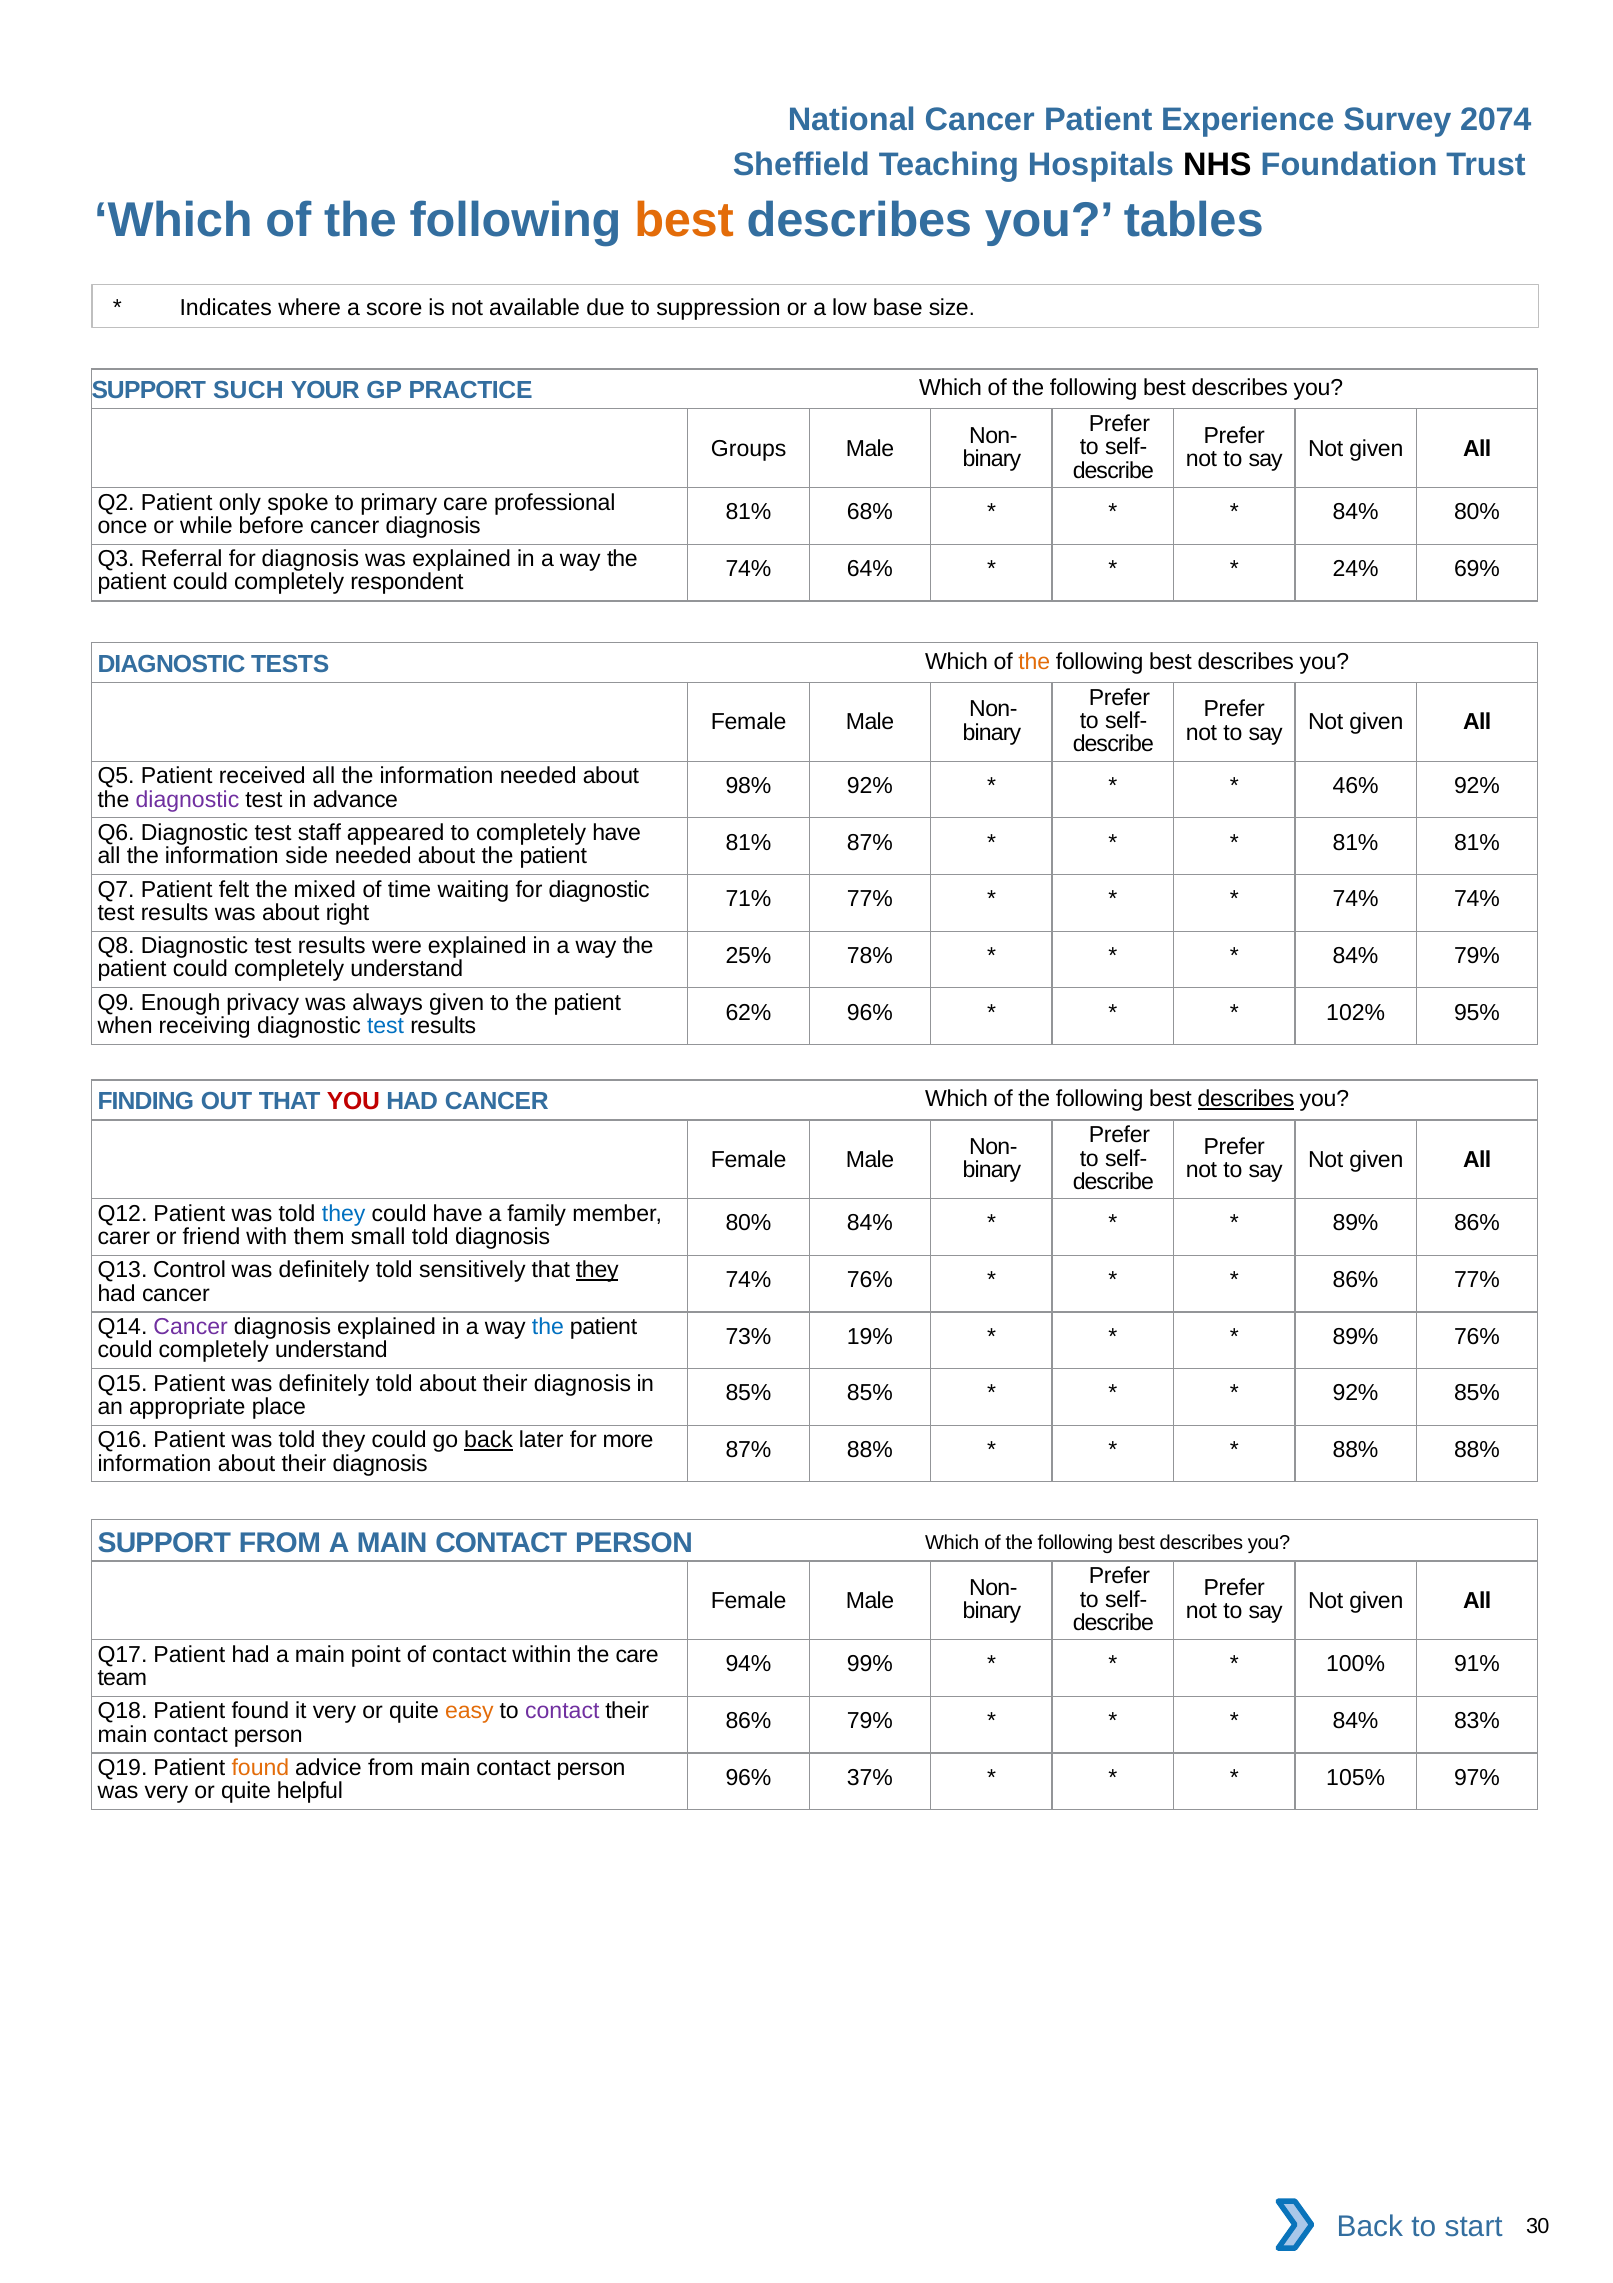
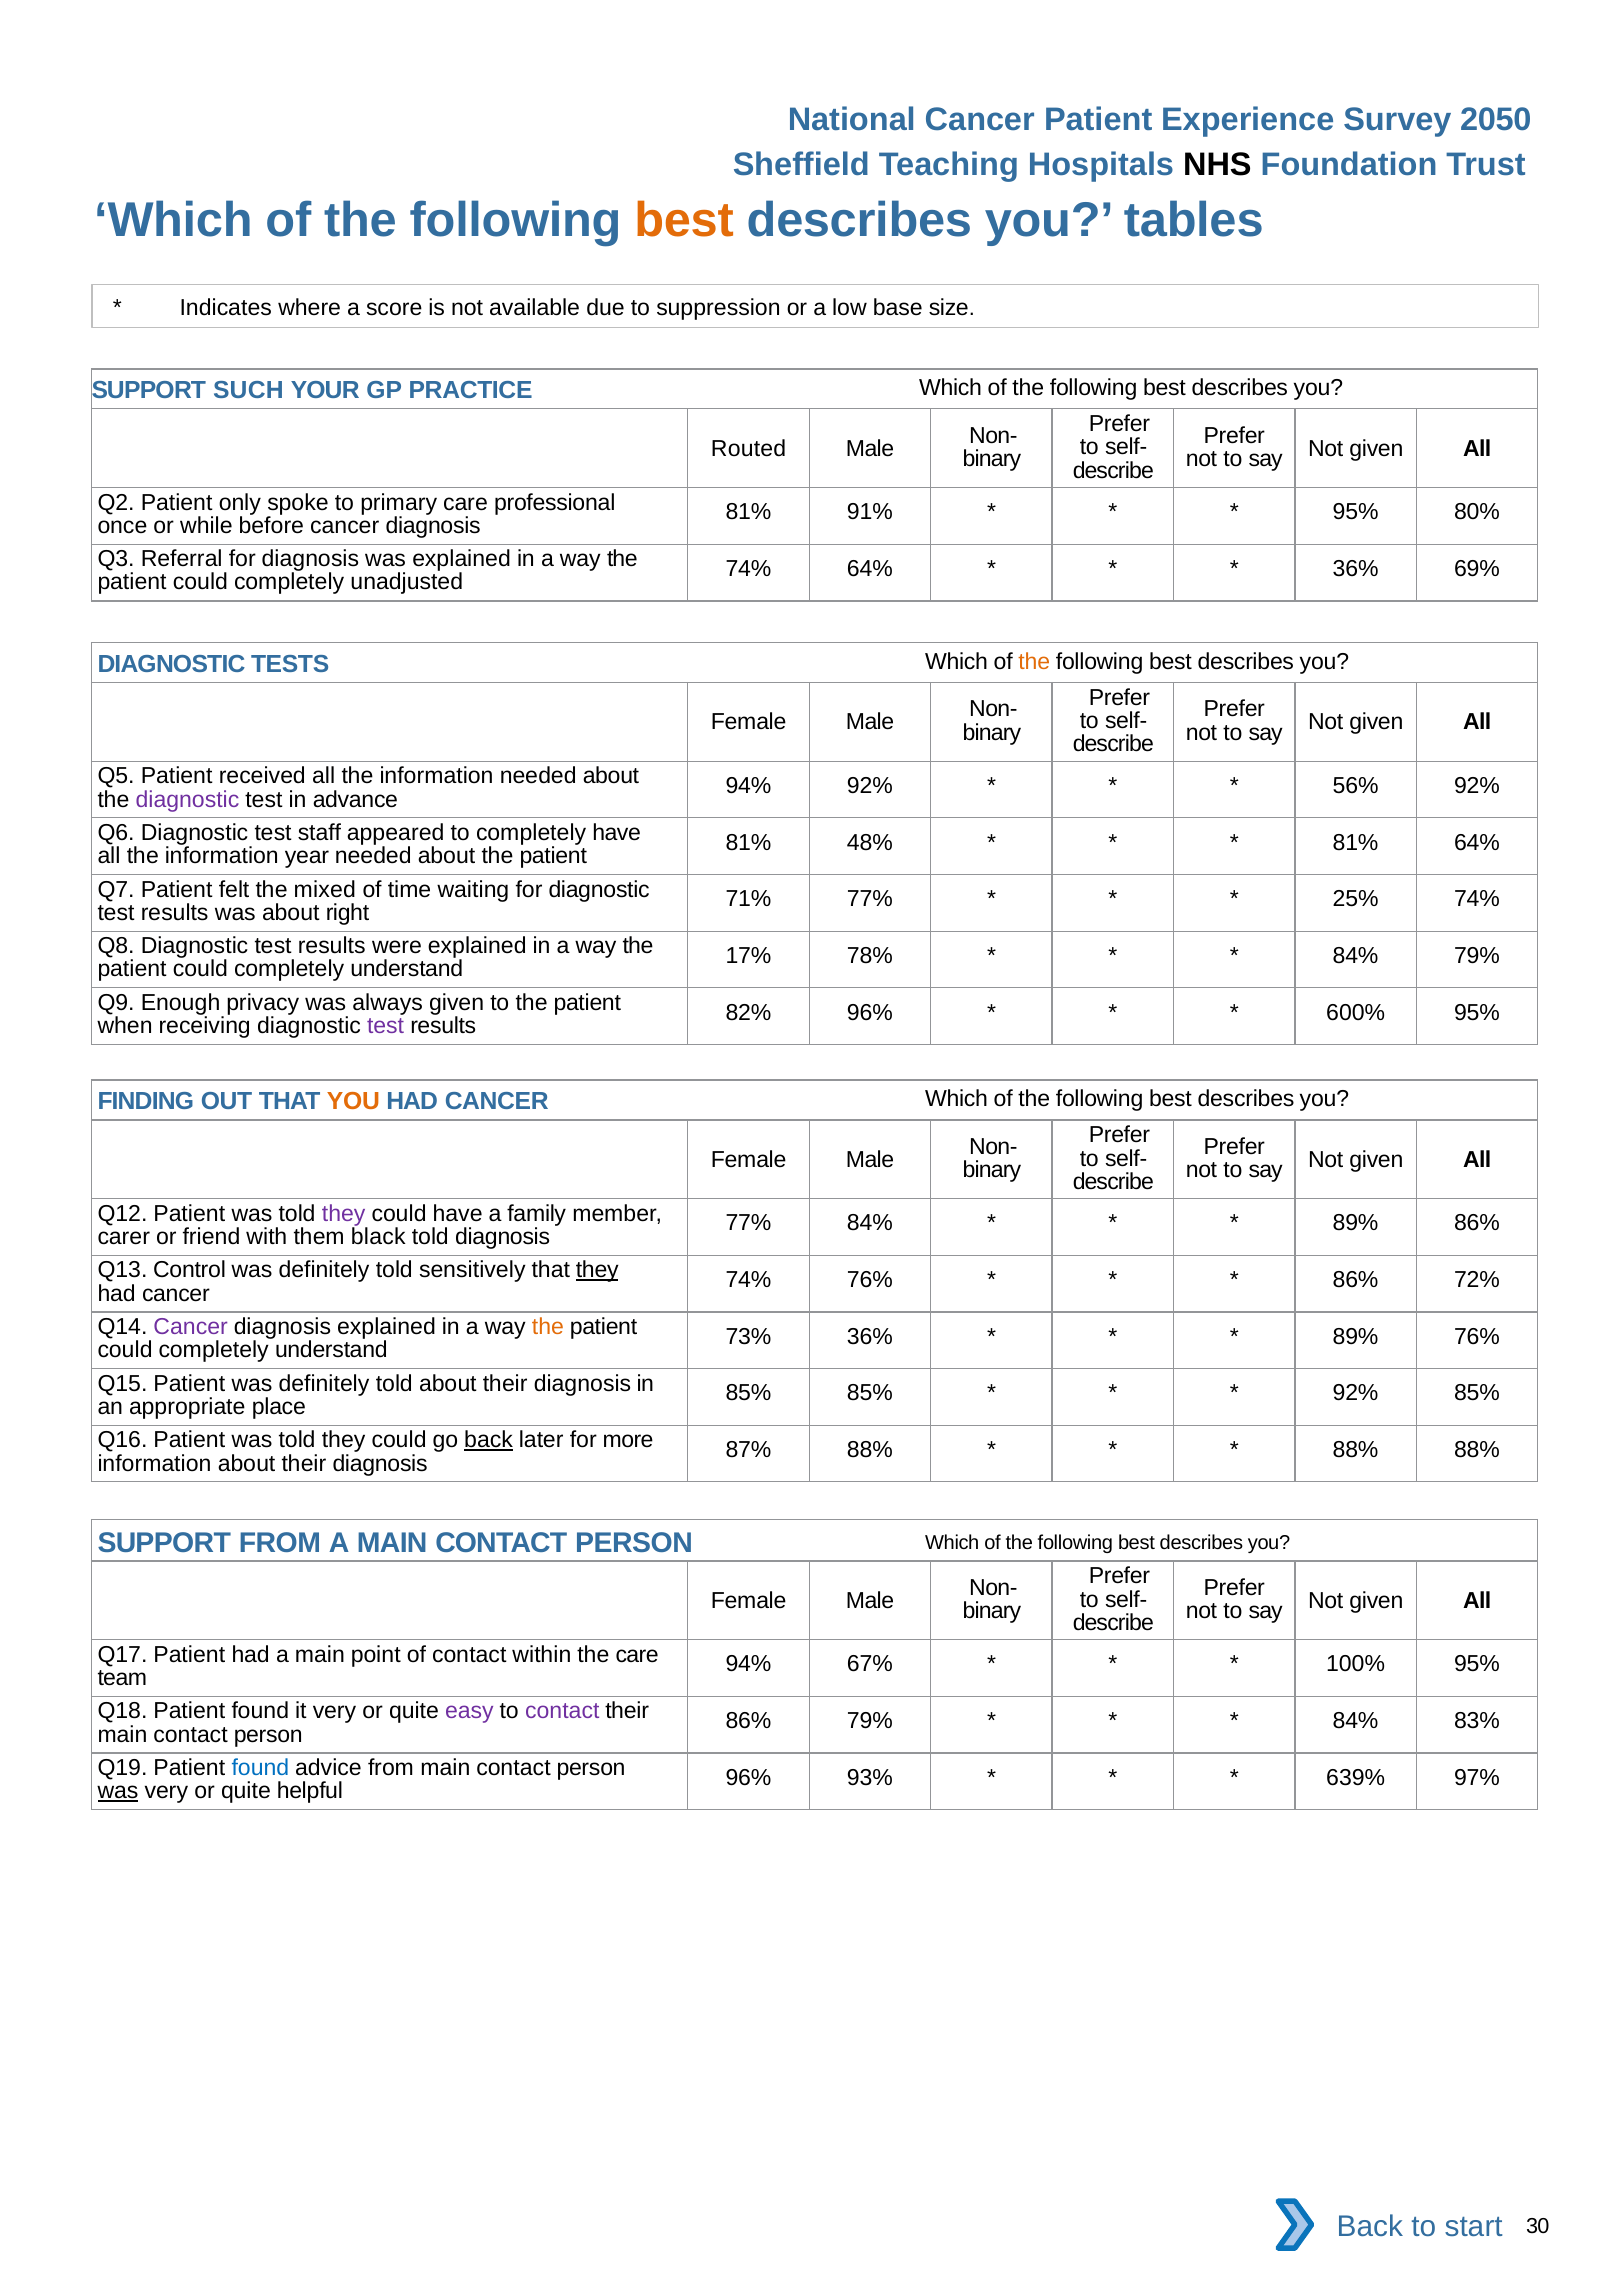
2074: 2074 -> 2050 (1496, 120)
Groups: Groups -> Routed (749, 448)
68%: 68% -> 91% (870, 512)
84%: 84% -> 95% (1356, 512)
24%: 24% -> 36% (1356, 569)
respondent: respondent -> unadjusted (407, 582)
98%: 98% -> 94% (748, 786)
46%: 46% -> 56% (1356, 786)
81% 87%: 87% -> 48% (870, 842)
81% 81%: 81% -> 64% (1477, 842)
side: side -> year (307, 856)
74%: 74% -> 25% (1356, 899)
25%: 25% -> 17% (748, 956)
62%: 62% -> 82% (748, 1012)
102%: 102% -> 600% (1356, 1012)
test colour: blue -> purple (386, 1026)
YOU colour: red -> orange (353, 1101)
describes underline: present -> none (1246, 1099)
they colour: blue -> purple (344, 1213)
80%: 80% -> 77% (748, 1223)
small: small -> black (378, 1237)
86% 77%: 77% -> 72% (1477, 1280)
the colour: blue -> orange (548, 1327)
73% 19%: 19% -> 36% (870, 1336)
99%: 99% -> 67% (870, 1664)
100% 91%: 91% -> 95% (1477, 1664)
easy colour: orange -> purple (469, 1711)
found colour: orange -> blue (260, 1768)
37%: 37% -> 93% (870, 1777)
105%: 105% -> 639% (1356, 1777)
was underline: none -> present (118, 1791)
